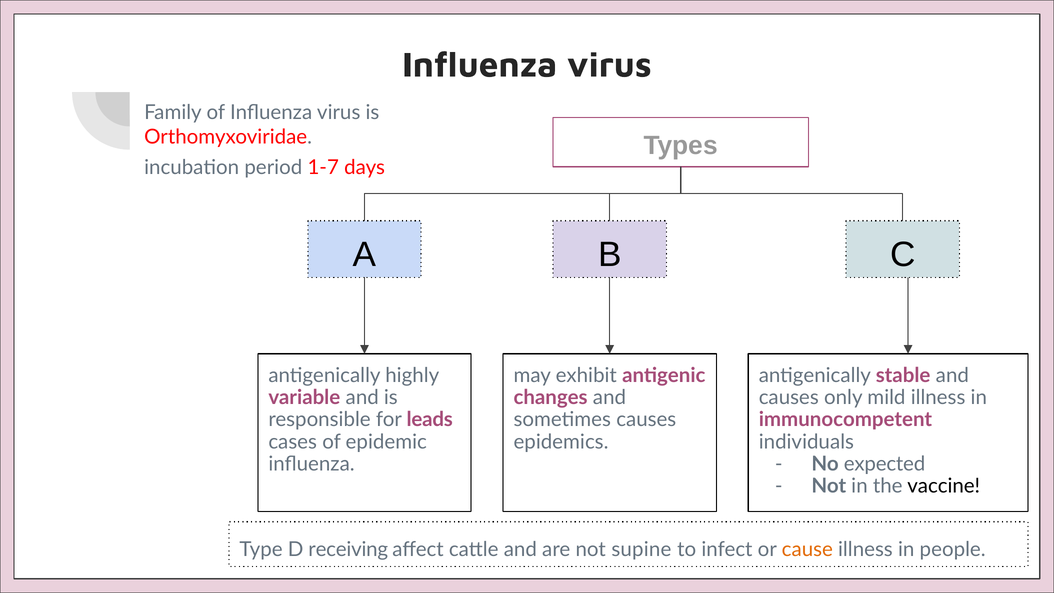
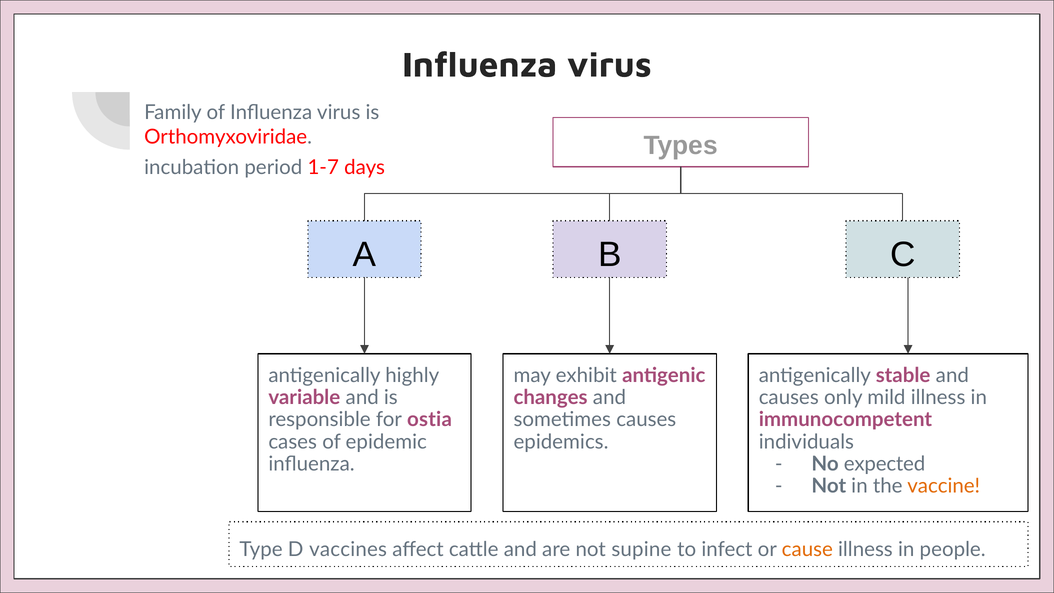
leads: leads -> ostia (429, 420)
vaccine colour: black -> orange (944, 486)
receiving: receiving -> vaccines (348, 550)
